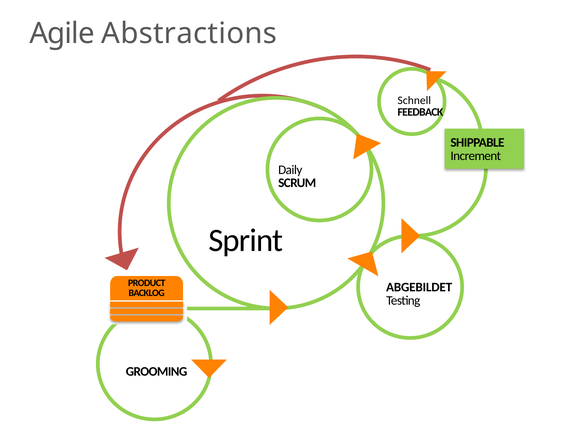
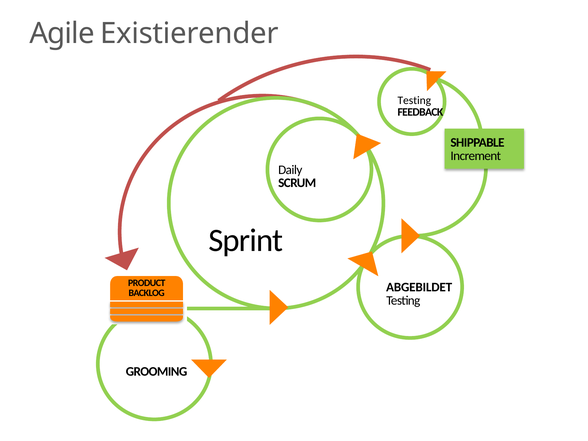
Abstractions: Abstractions -> Existierender (189, 33)
Schnell: Schnell -> Testing (414, 100)
